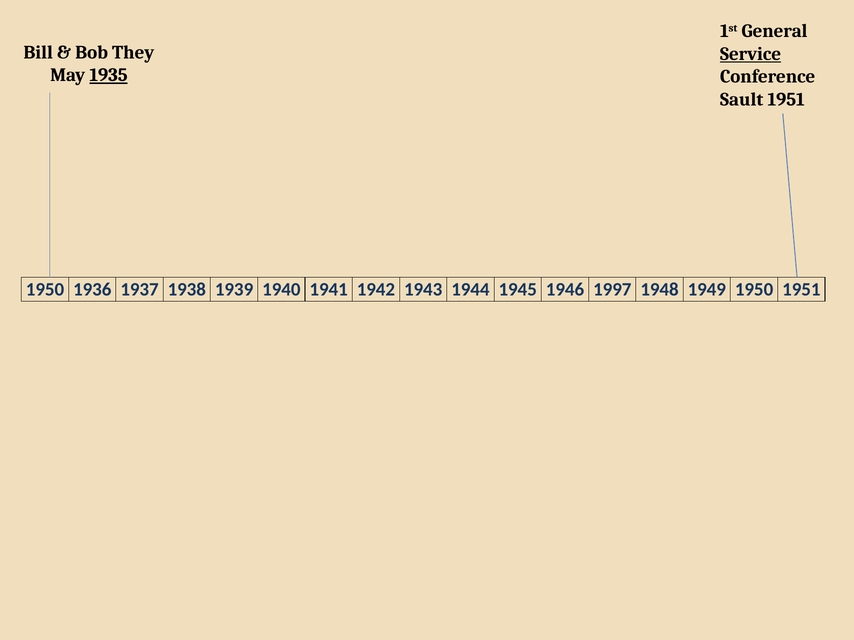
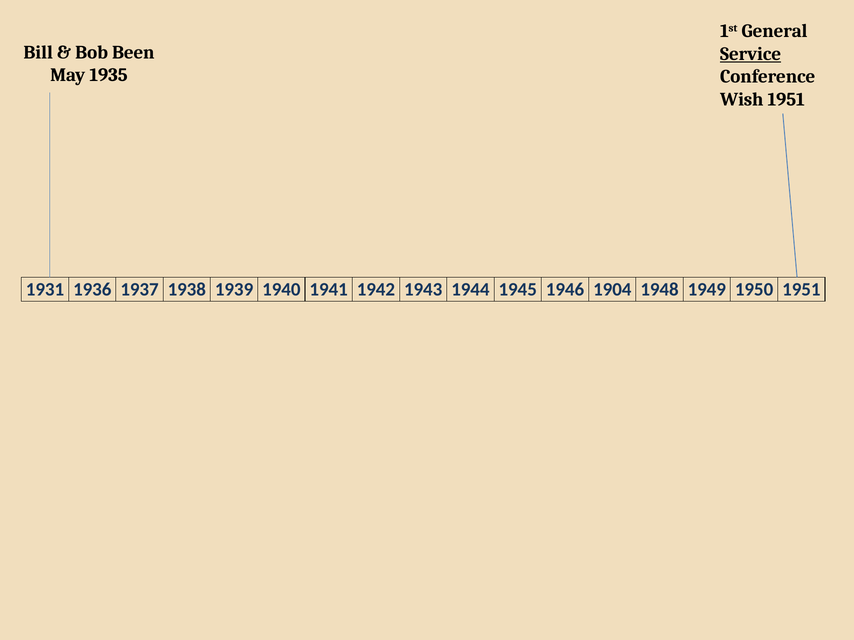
They: They -> Been (133, 52)
1935 underline: present -> none (109, 75)
Sault: Sault -> Wish (742, 99)
1950: 1950 -> 1931 (45, 290)
1997: 1997 -> 1904 (612, 290)
